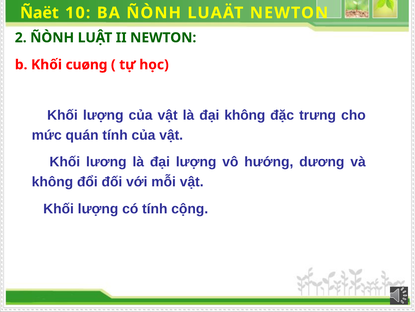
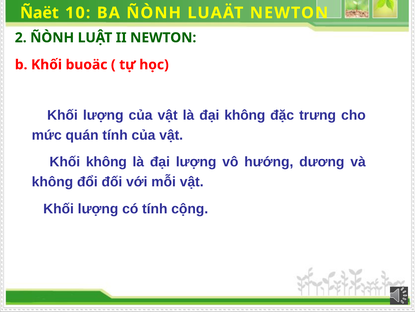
cuøng: cuøng -> buoäc (86, 65)
Khối lương: lương -> không (106, 162)
